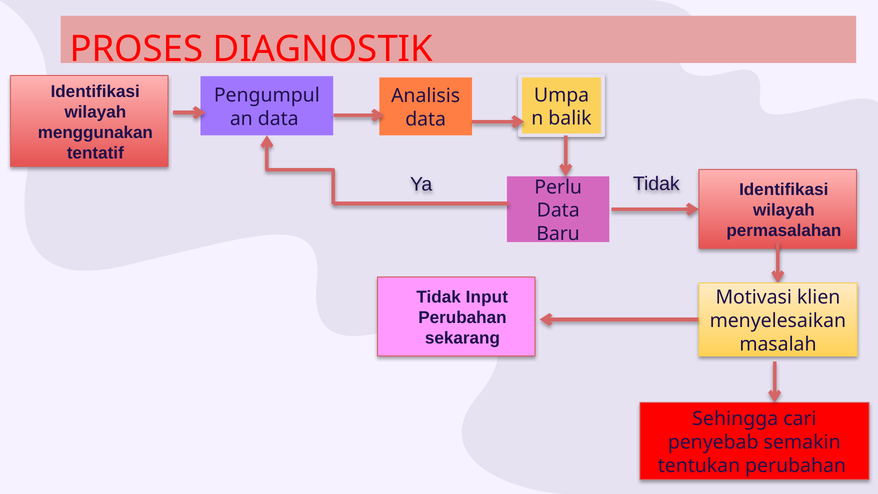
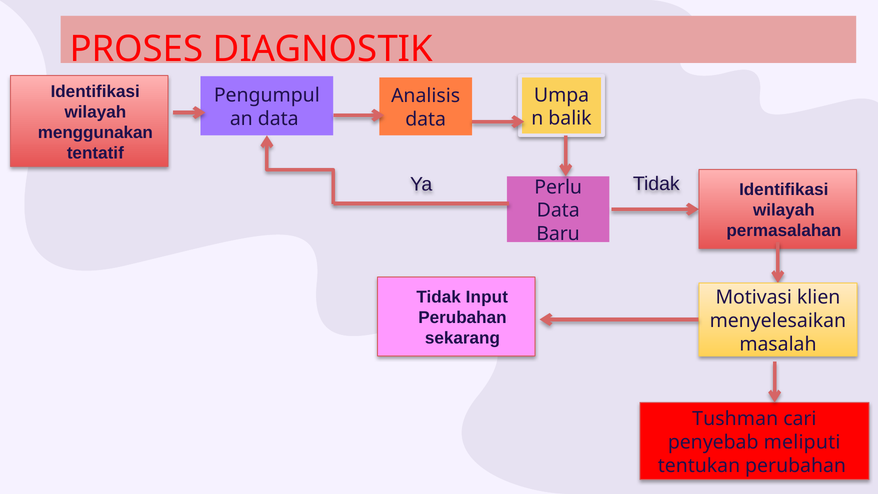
Sehingga: Sehingga -> Tushman (735, 419)
semakin: semakin -> meliputi (802, 442)
